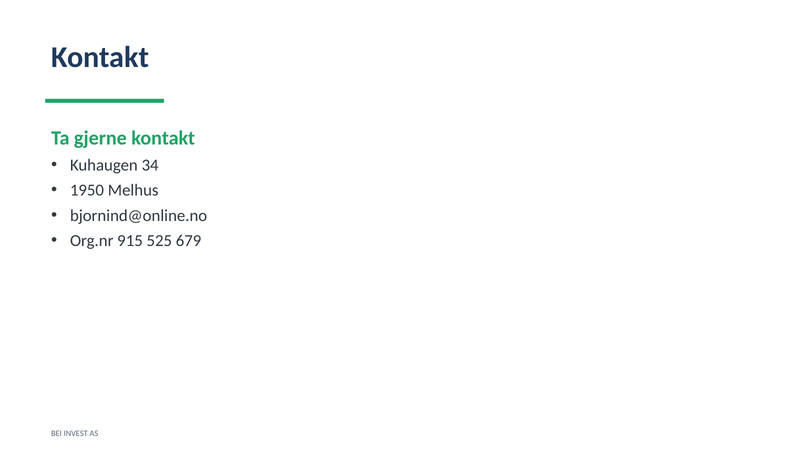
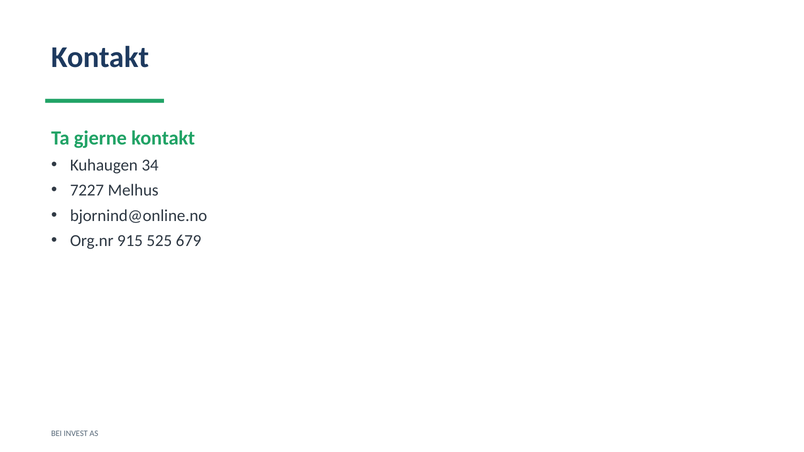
1950: 1950 -> 7227 (87, 190)
